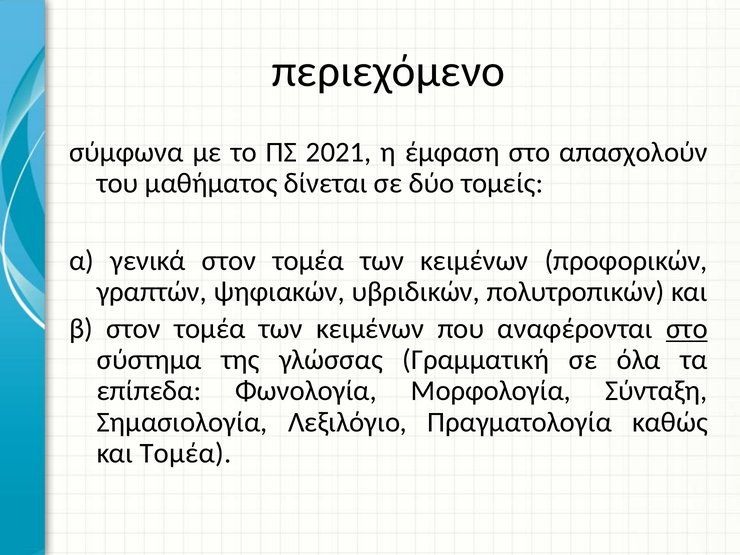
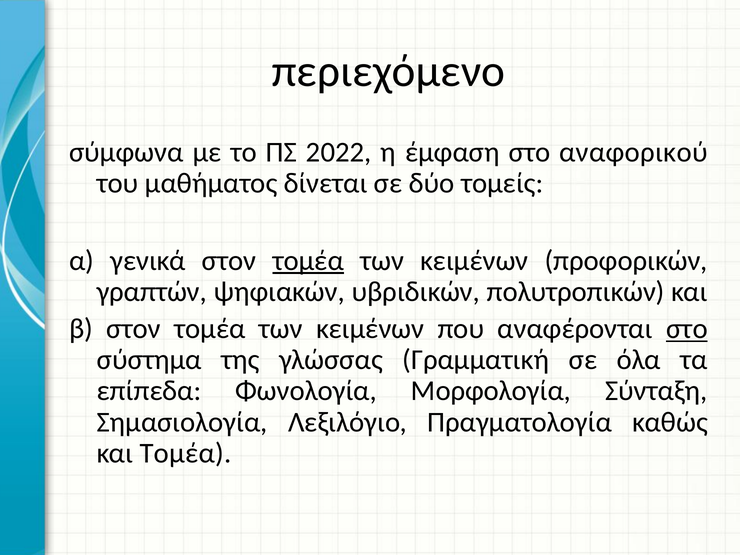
2021: 2021 -> 2022 (339, 152)
απασχολούν: απασχολούν -> αναφορικού (633, 152)
τομέα underline: none -> present (308, 261)
